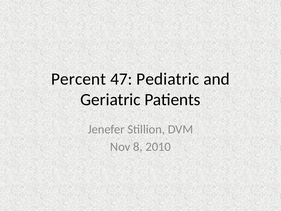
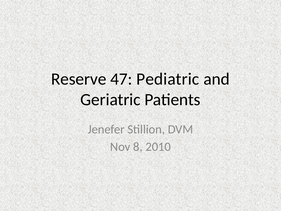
Percent: Percent -> Reserve (79, 79)
